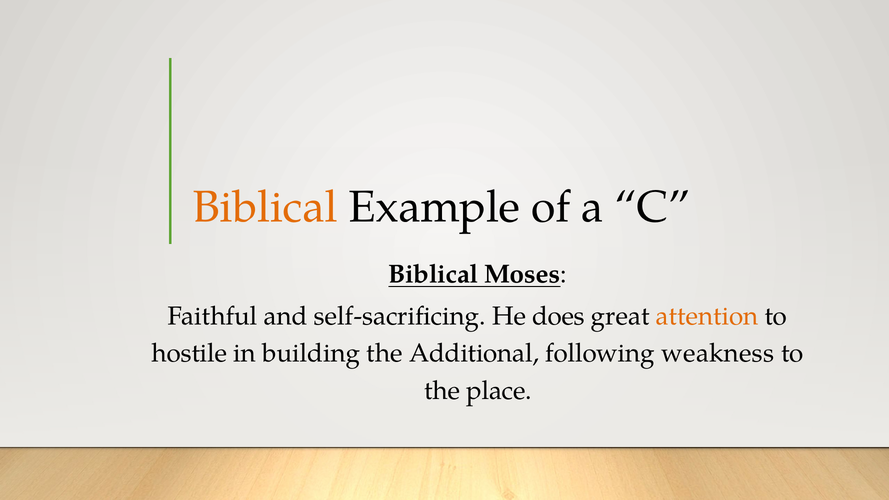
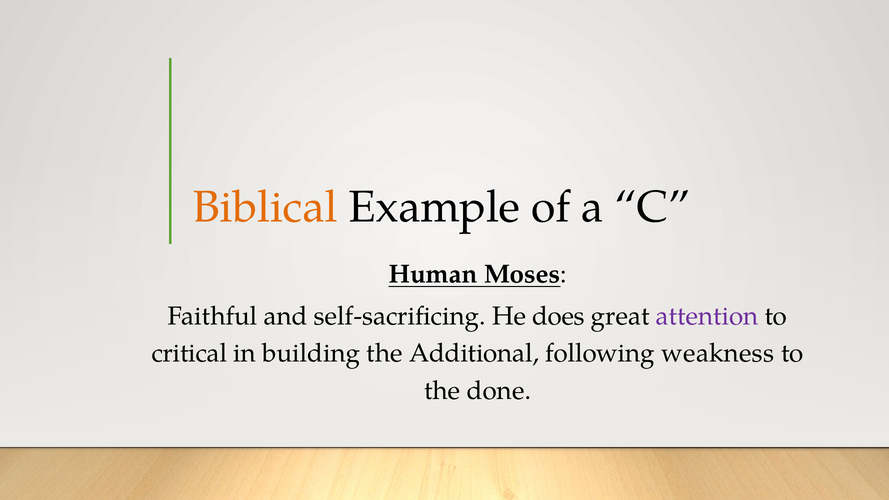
Biblical: Biblical -> Human (433, 274)
attention colour: orange -> purple (707, 316)
hostile: hostile -> critical (189, 353)
place: place -> done (499, 391)
